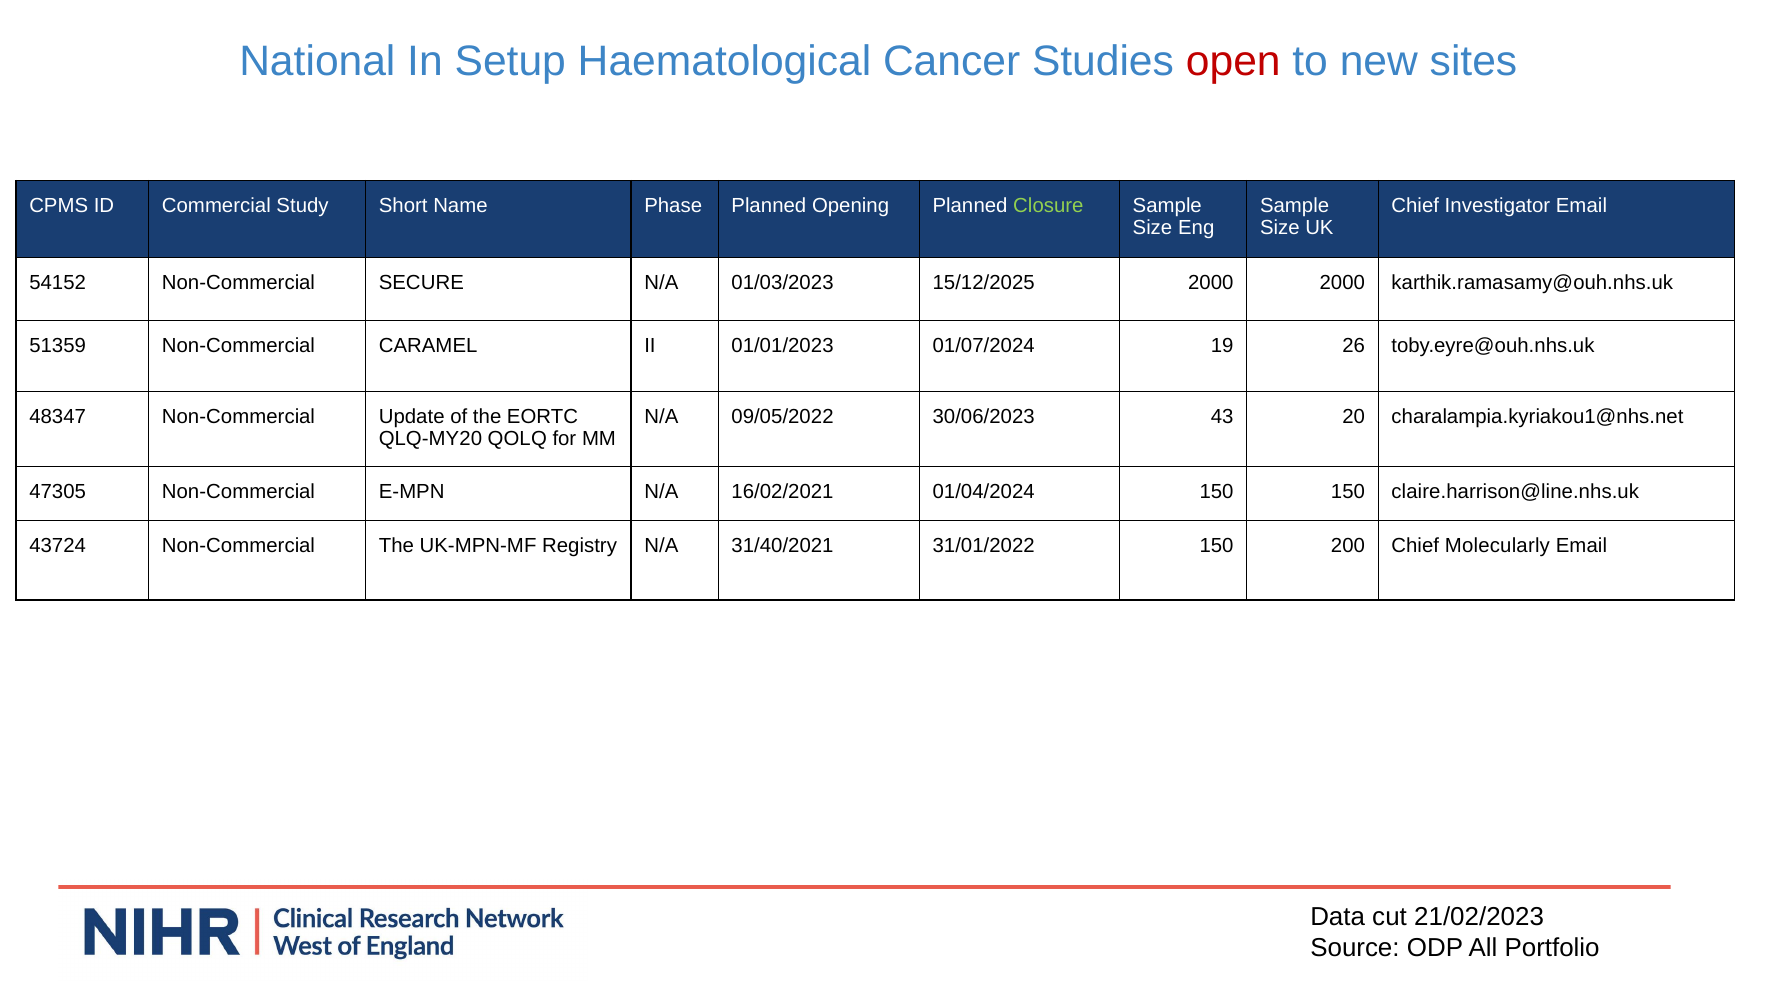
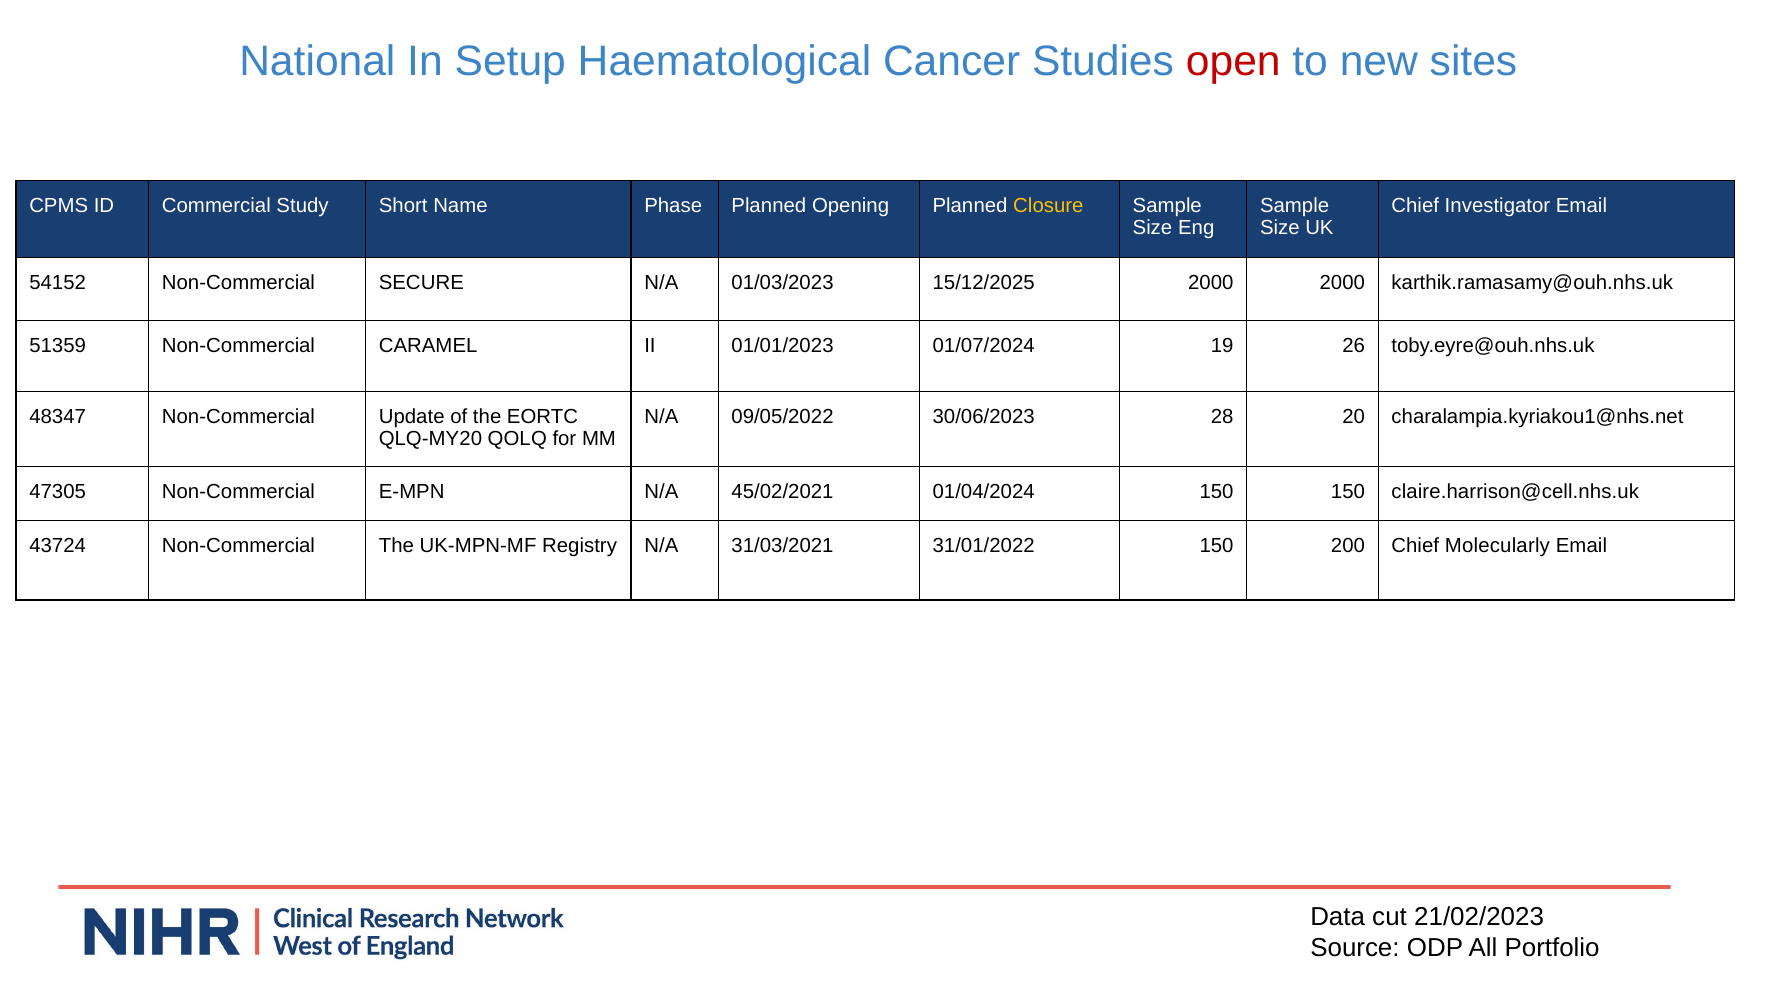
Closure colour: light green -> yellow (1048, 205)
43: 43 -> 28 (1222, 416)
16/02/2021: 16/02/2021 -> 45/02/2021 (783, 492)
claire.harrison@line.nhs.uk: claire.harrison@line.nhs.uk -> claire.harrison@cell.nhs.uk (1515, 492)
31/40/2021: 31/40/2021 -> 31/03/2021 (783, 545)
